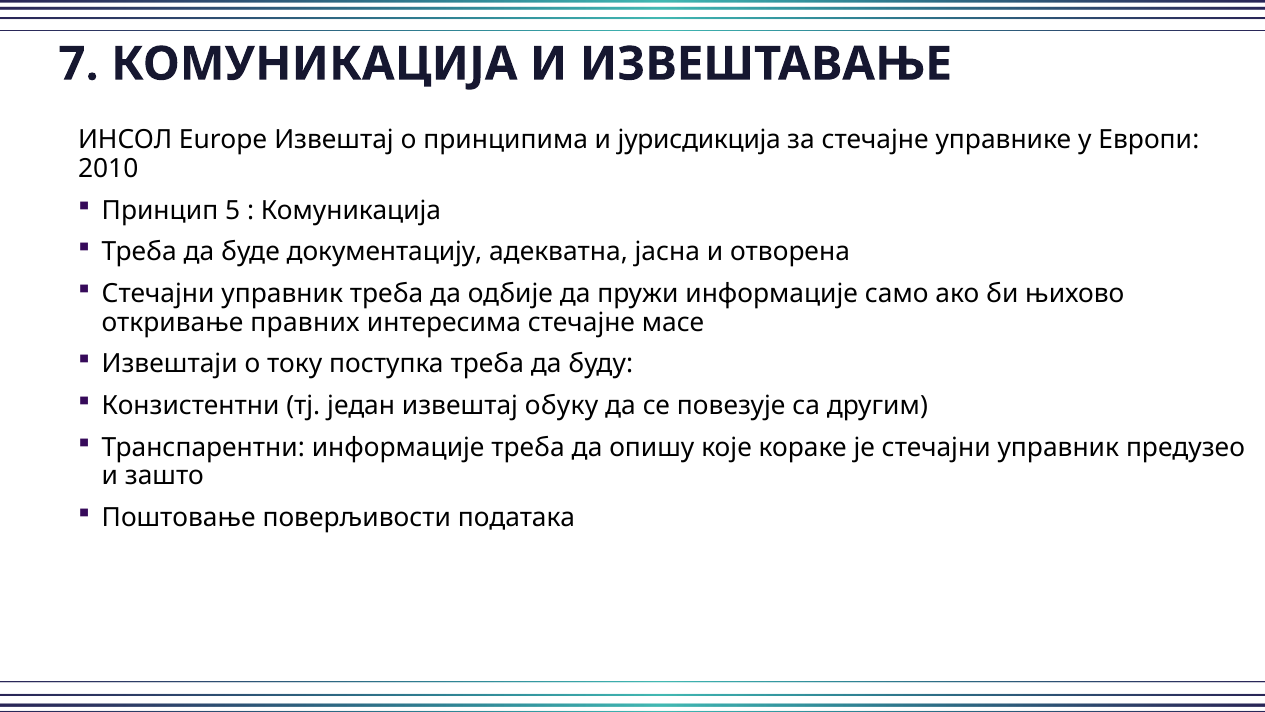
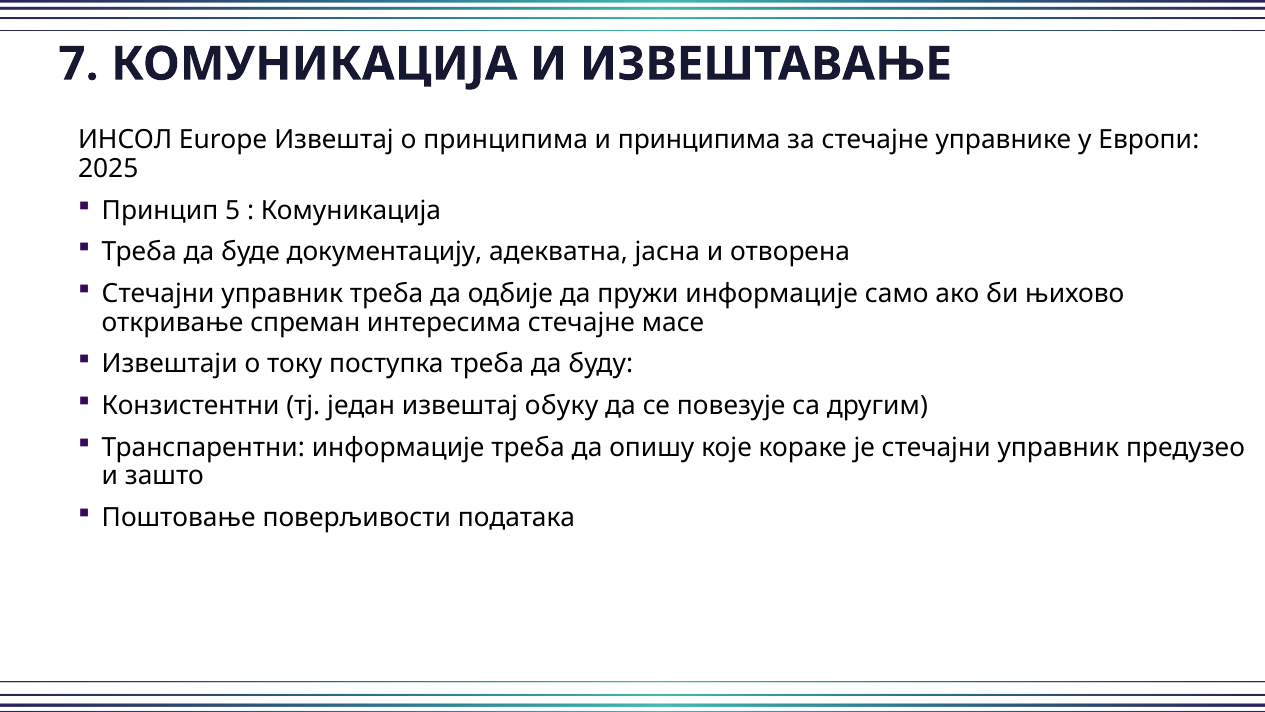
и јурисдикција: јурисдикција -> принципима (699, 140)
2010: 2010 -> 2025 (108, 169)
правних: правних -> спреман (305, 322)
